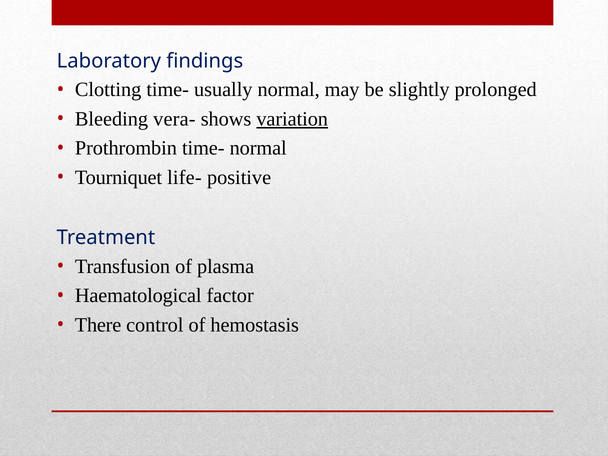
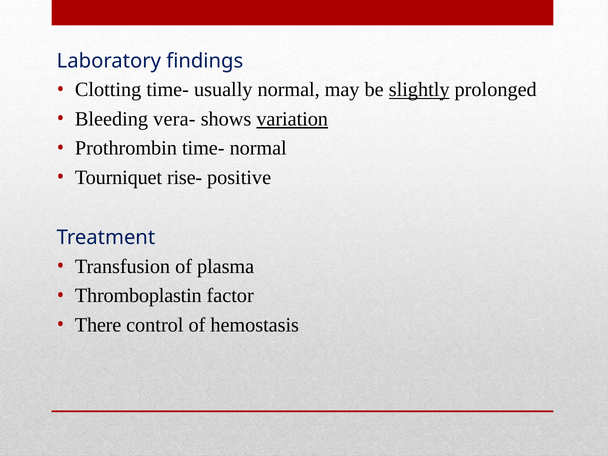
slightly underline: none -> present (419, 90)
life-: life- -> rise- (185, 177)
Haematological: Haematological -> Thromboplastin (138, 296)
